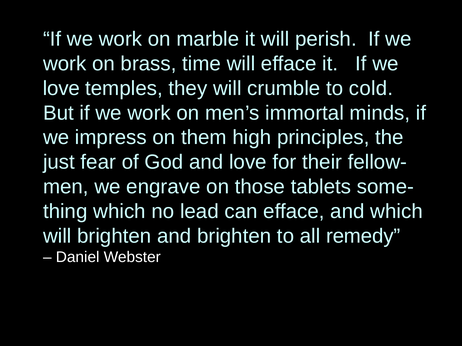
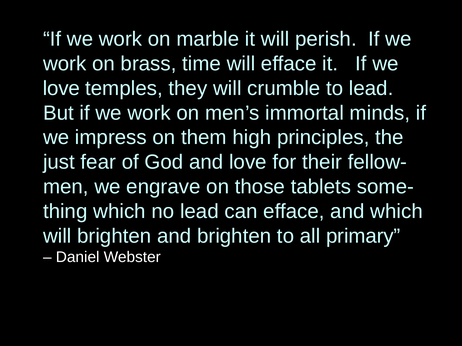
to cold: cold -> lead (371, 88)
remedy: remedy -> primary (363, 236)
